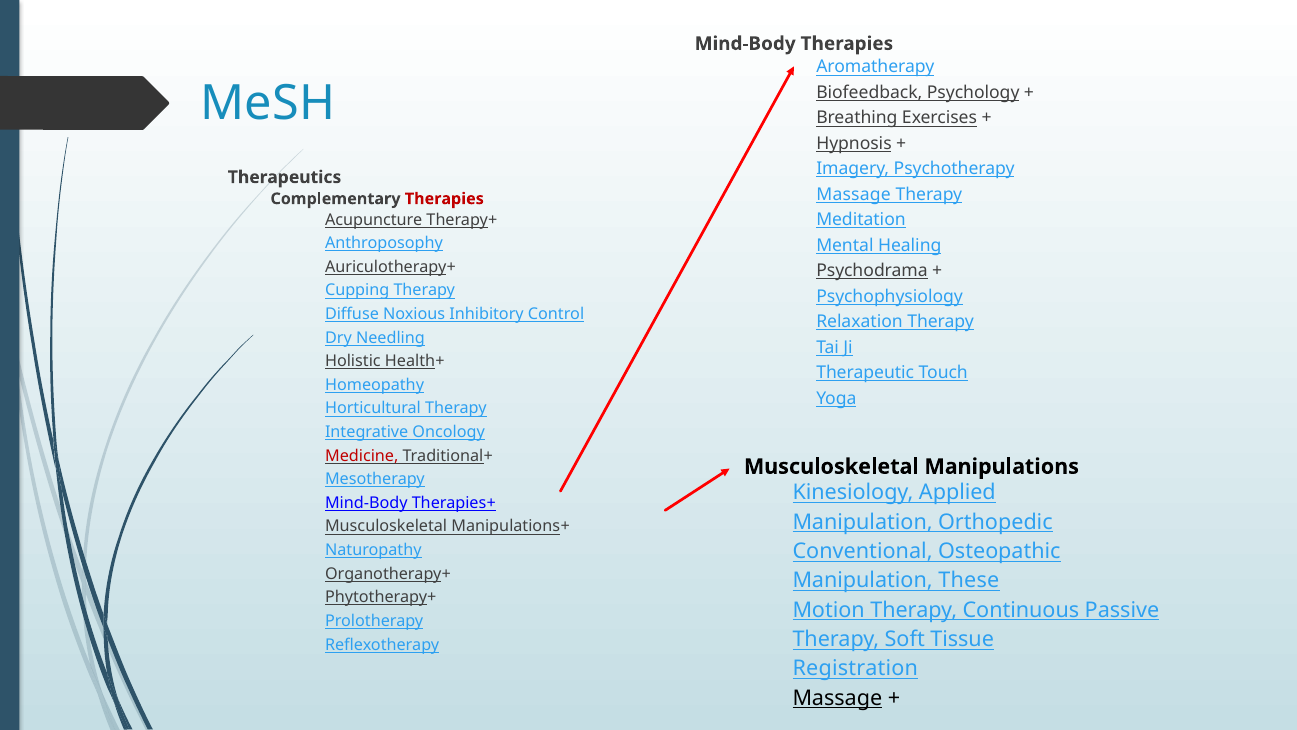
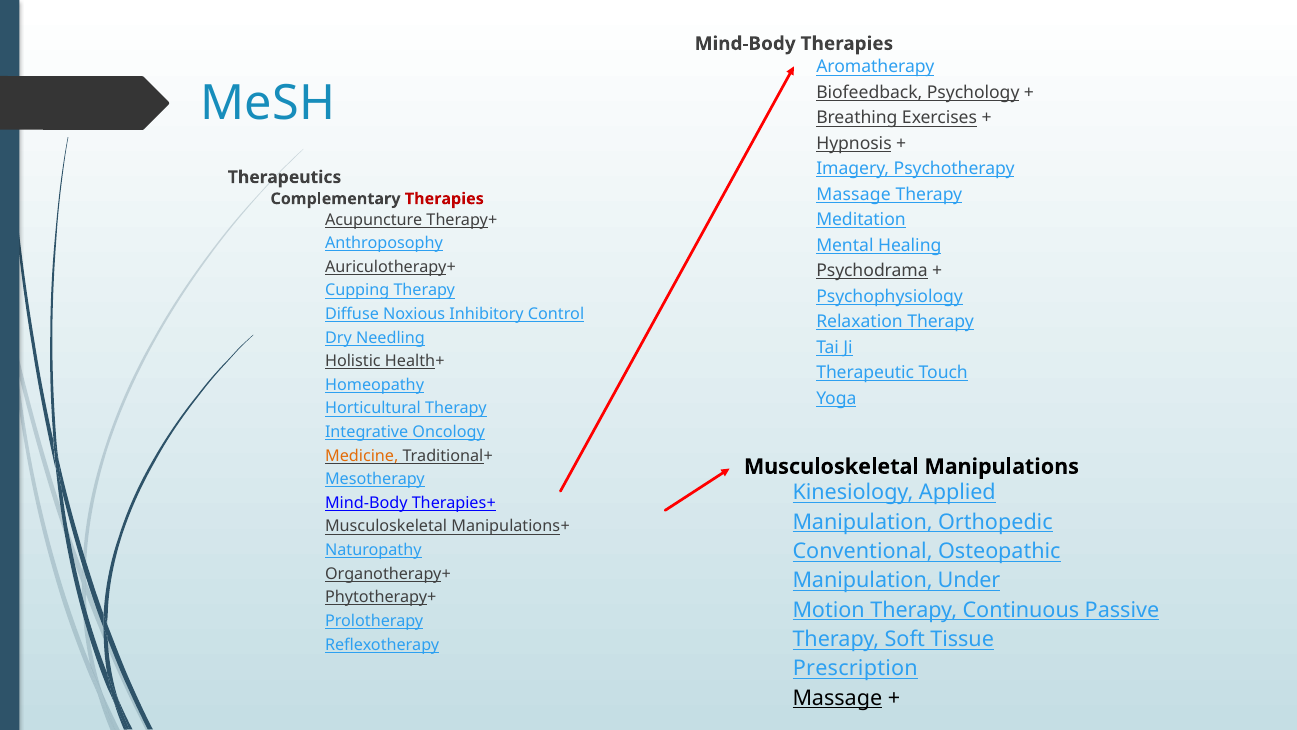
Medicine colour: red -> orange (362, 456)
These: These -> Under (969, 580)
Registration: Registration -> Prescription (855, 668)
